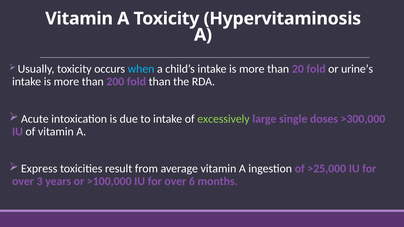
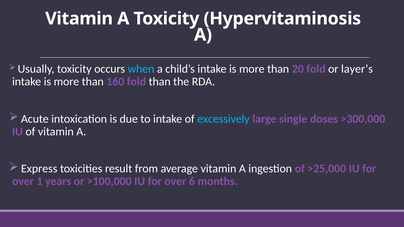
urine’s: urine’s -> layer’s (357, 69)
200: 200 -> 160 (115, 82)
excessively colour: light green -> light blue (223, 119)
3: 3 -> 1 (40, 182)
